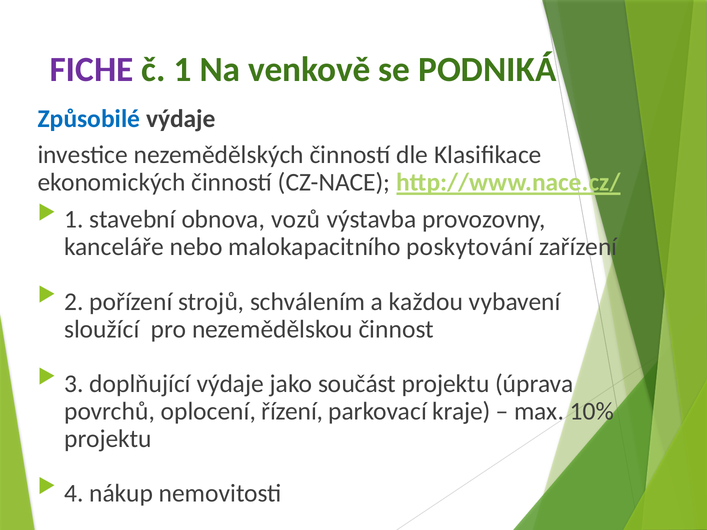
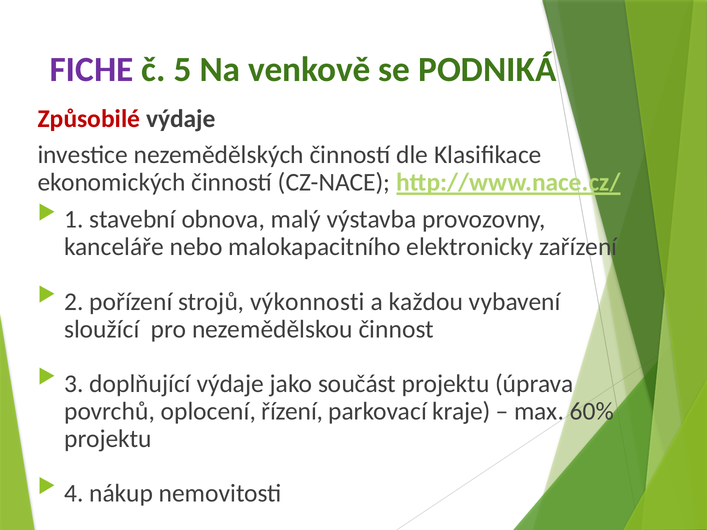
č 1: 1 -> 5 (183, 70)
Způsobilé colour: blue -> red (89, 119)
vozů: vozů -> malý (296, 220)
poskytování: poskytování -> elektronicky (470, 247)
schválením: schválením -> výkonnosti (307, 302)
10%: 10% -> 60% (592, 411)
